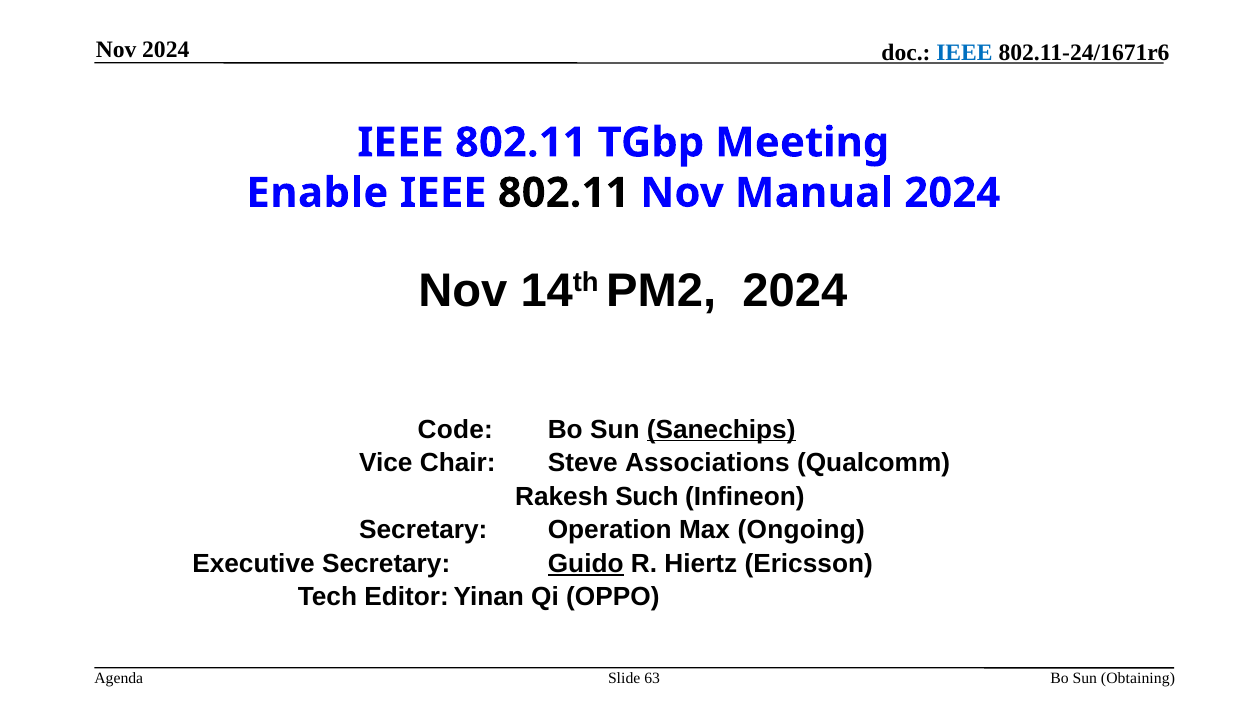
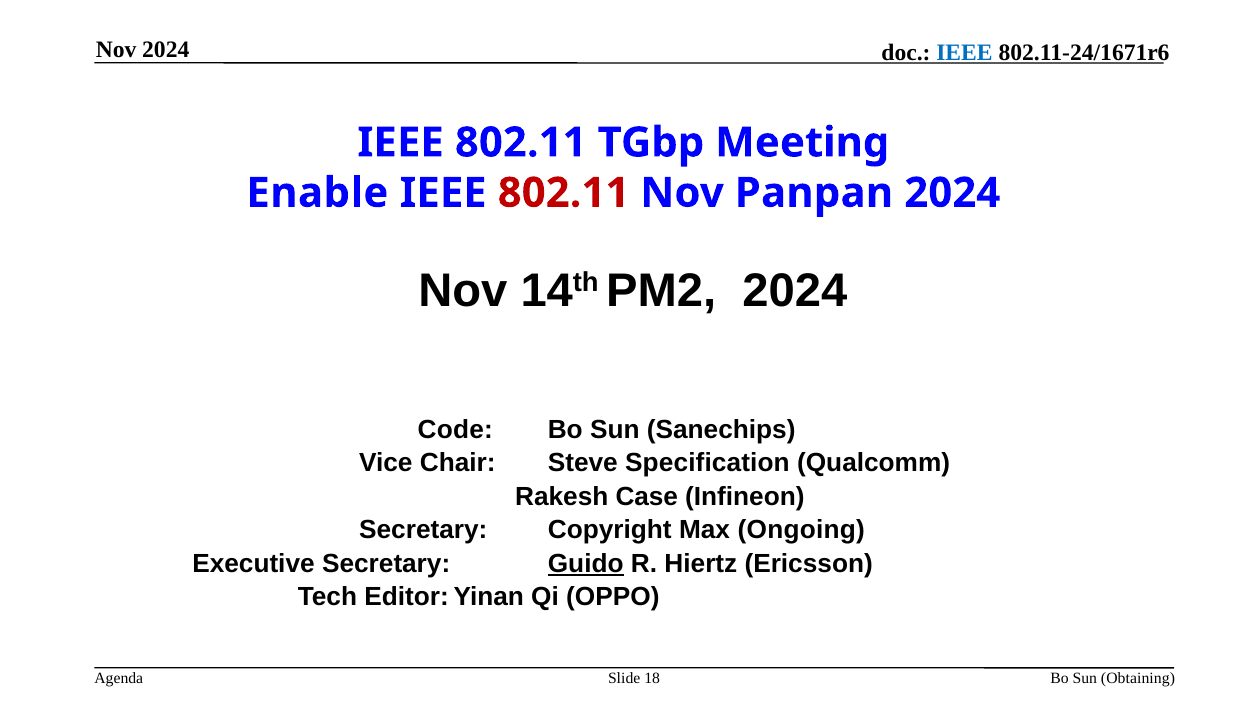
802.11 colour: black -> red (564, 193)
Manual: Manual -> Panpan (814, 193)
Sanechips underline: present -> none (721, 430)
Associations: Associations -> Specification (707, 463)
Such: Such -> Case (647, 497)
Operation: Operation -> Copyright (610, 530)
63: 63 -> 18 (652, 679)
